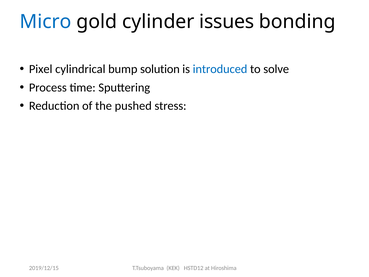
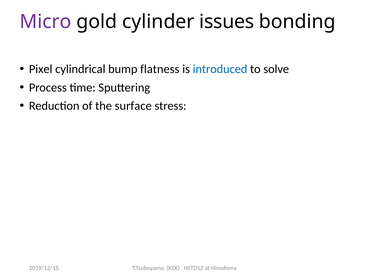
Micro colour: blue -> purple (46, 22)
solution: solution -> flatness (160, 69)
pushed: pushed -> surface (133, 106)
